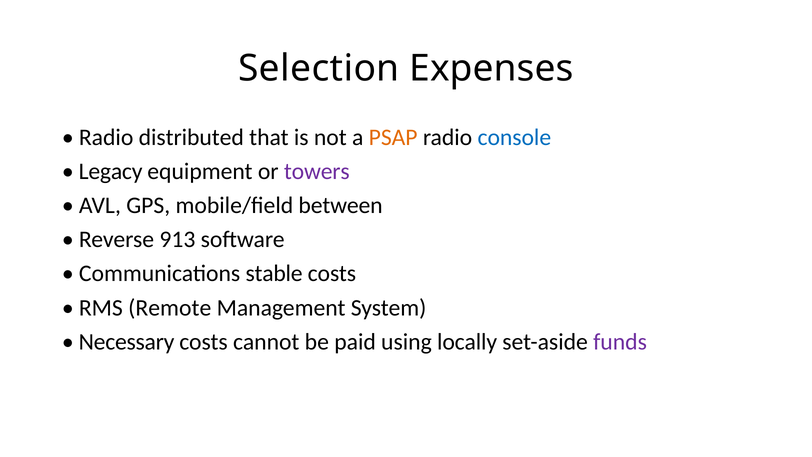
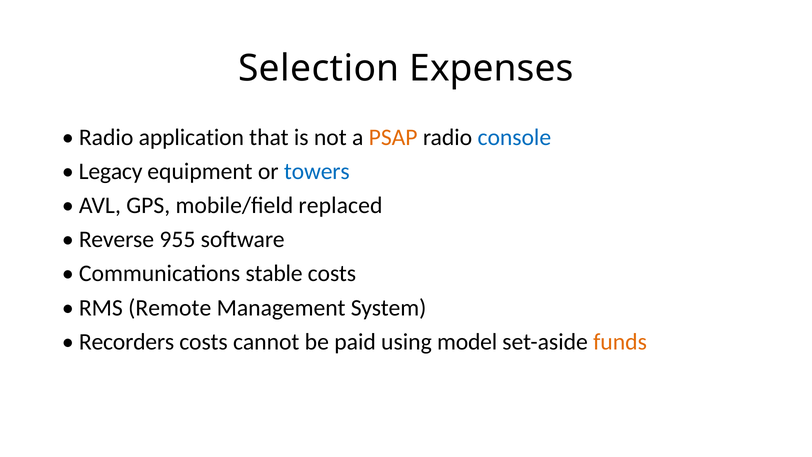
distributed: distributed -> application (191, 137)
towers colour: purple -> blue (317, 171)
between: between -> replaced (340, 205)
913: 913 -> 955 (177, 239)
Necessary: Necessary -> Recorders (127, 342)
locally: locally -> model (467, 342)
funds colour: purple -> orange (620, 342)
